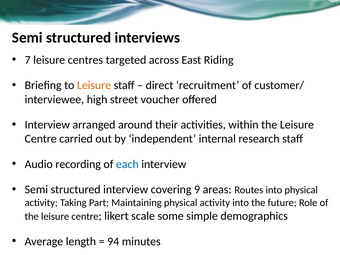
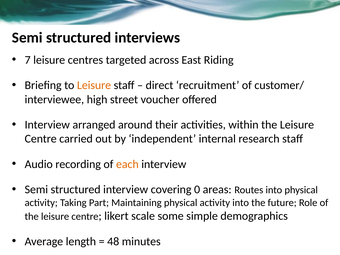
each colour: blue -> orange (127, 164)
9: 9 -> 0 (197, 189)
94: 94 -> 48 (113, 241)
